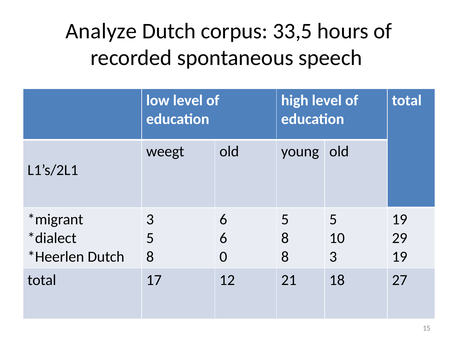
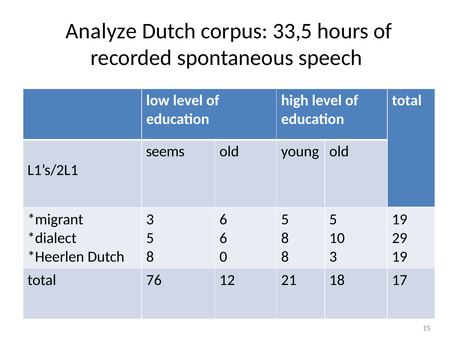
weegt: weegt -> seems (165, 151)
17: 17 -> 76 (154, 280)
27: 27 -> 17 (400, 280)
